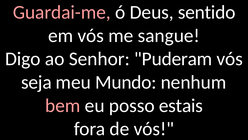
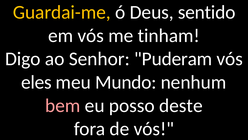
Guardai-me colour: pink -> yellow (62, 12)
sangue: sangue -> tinham (169, 36)
seja: seja -> eles (36, 82)
estais: estais -> deste (181, 105)
